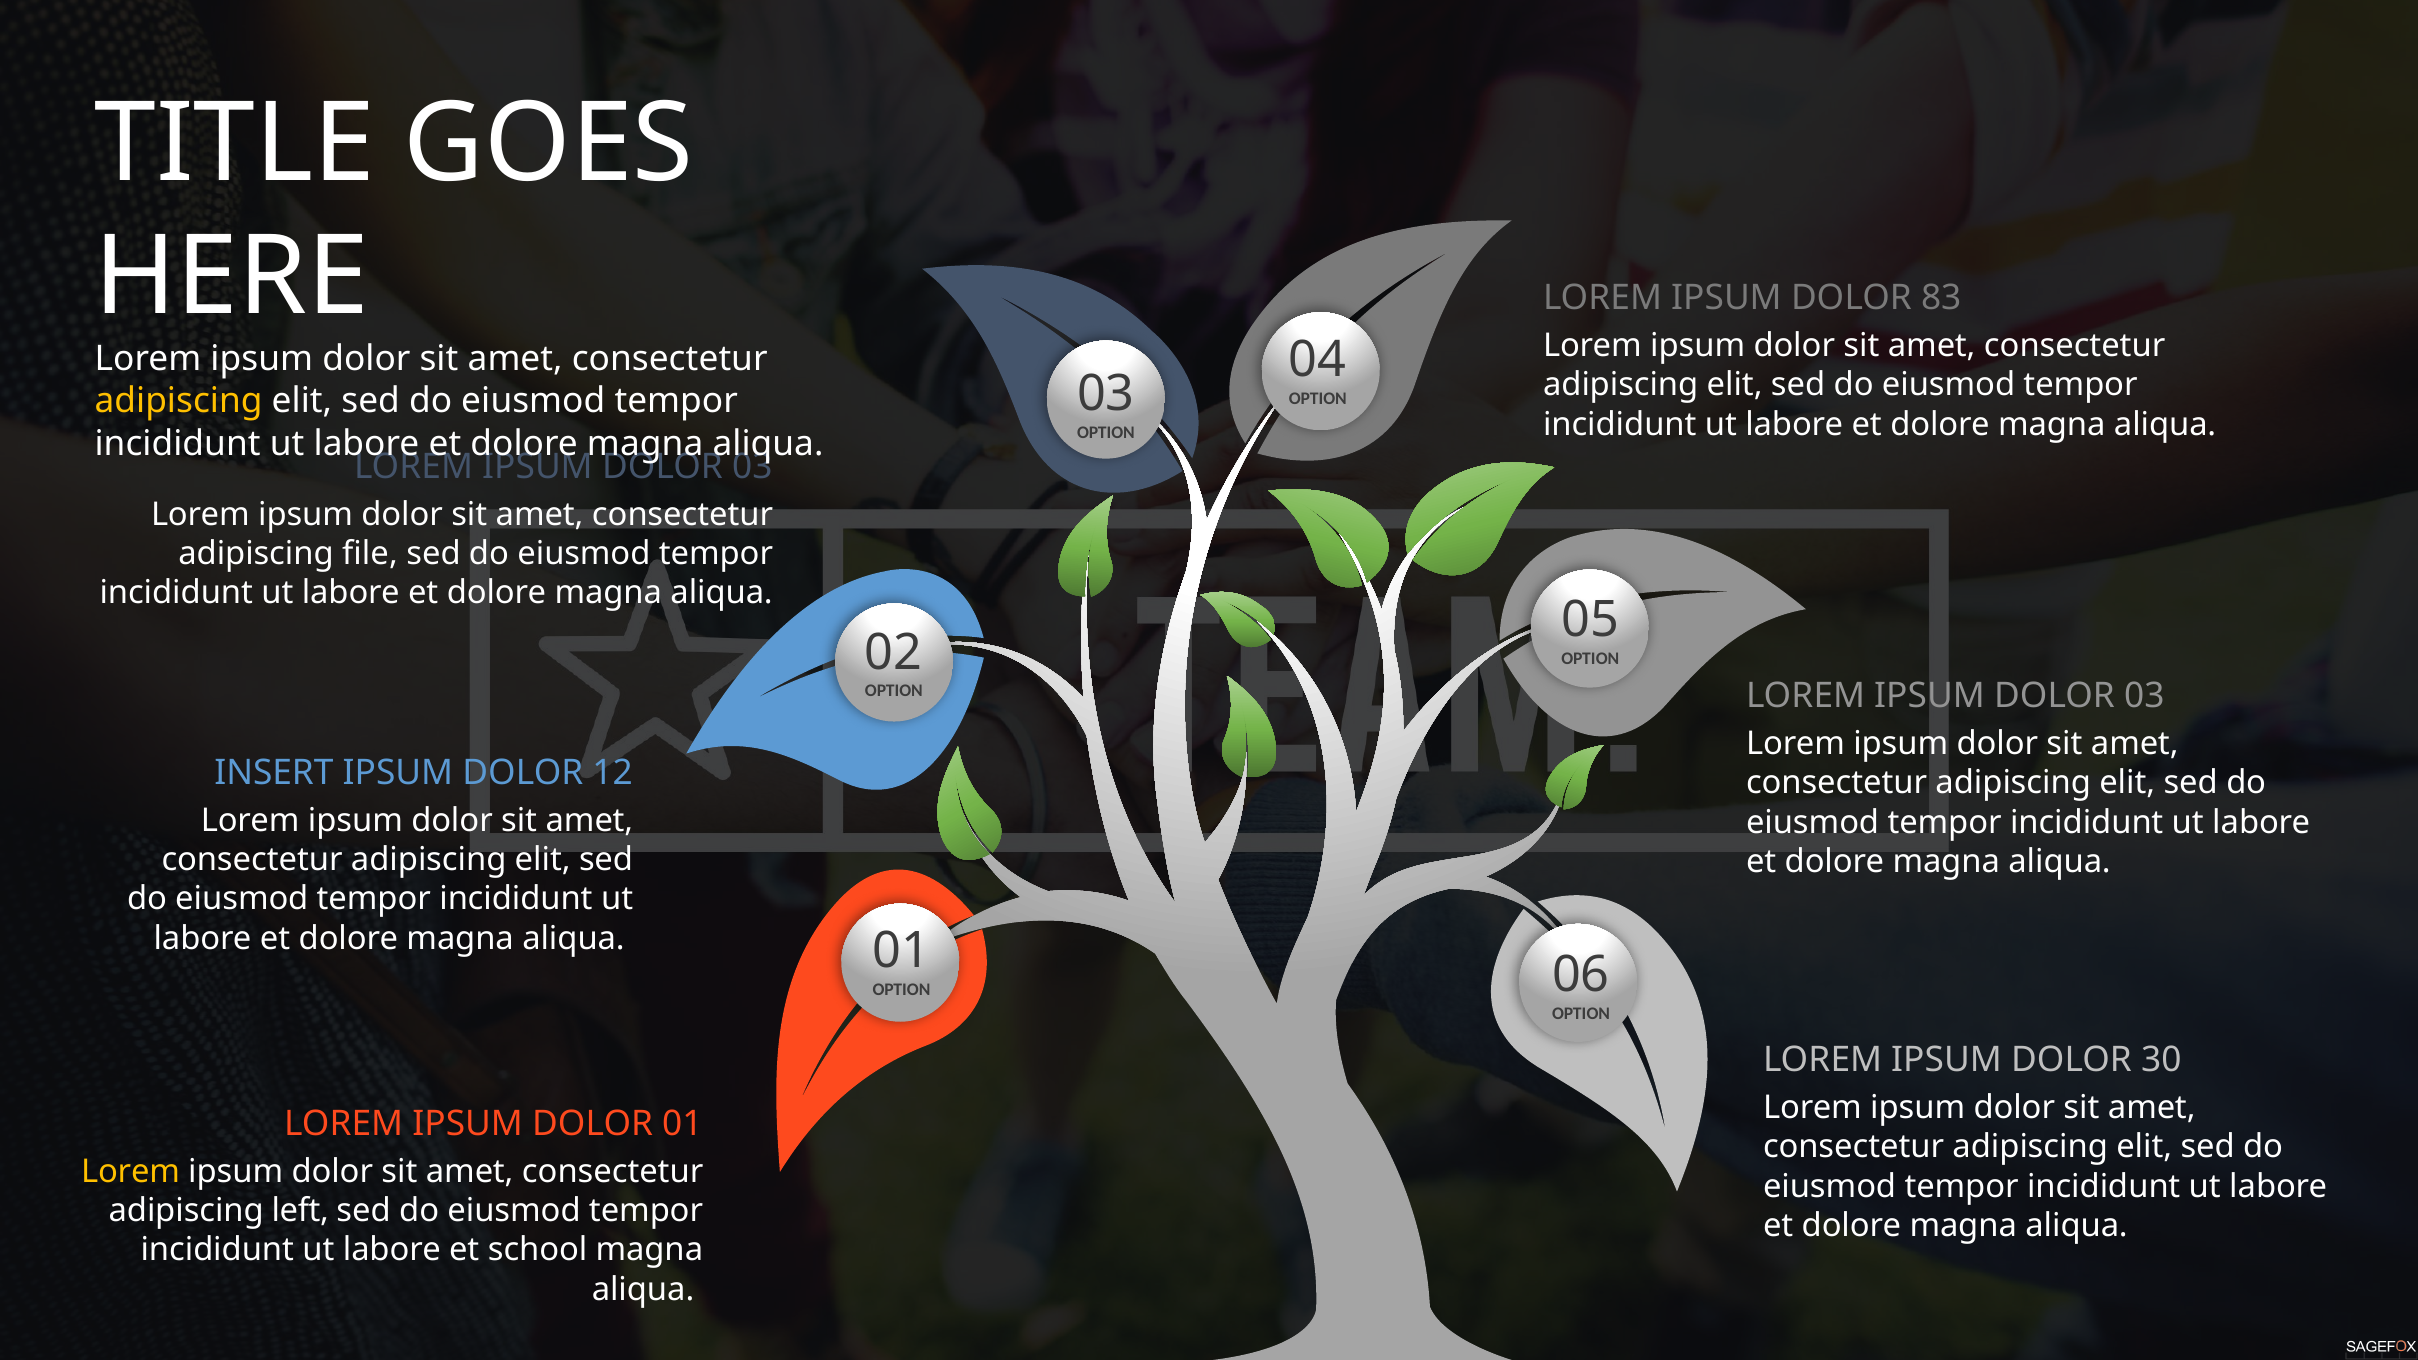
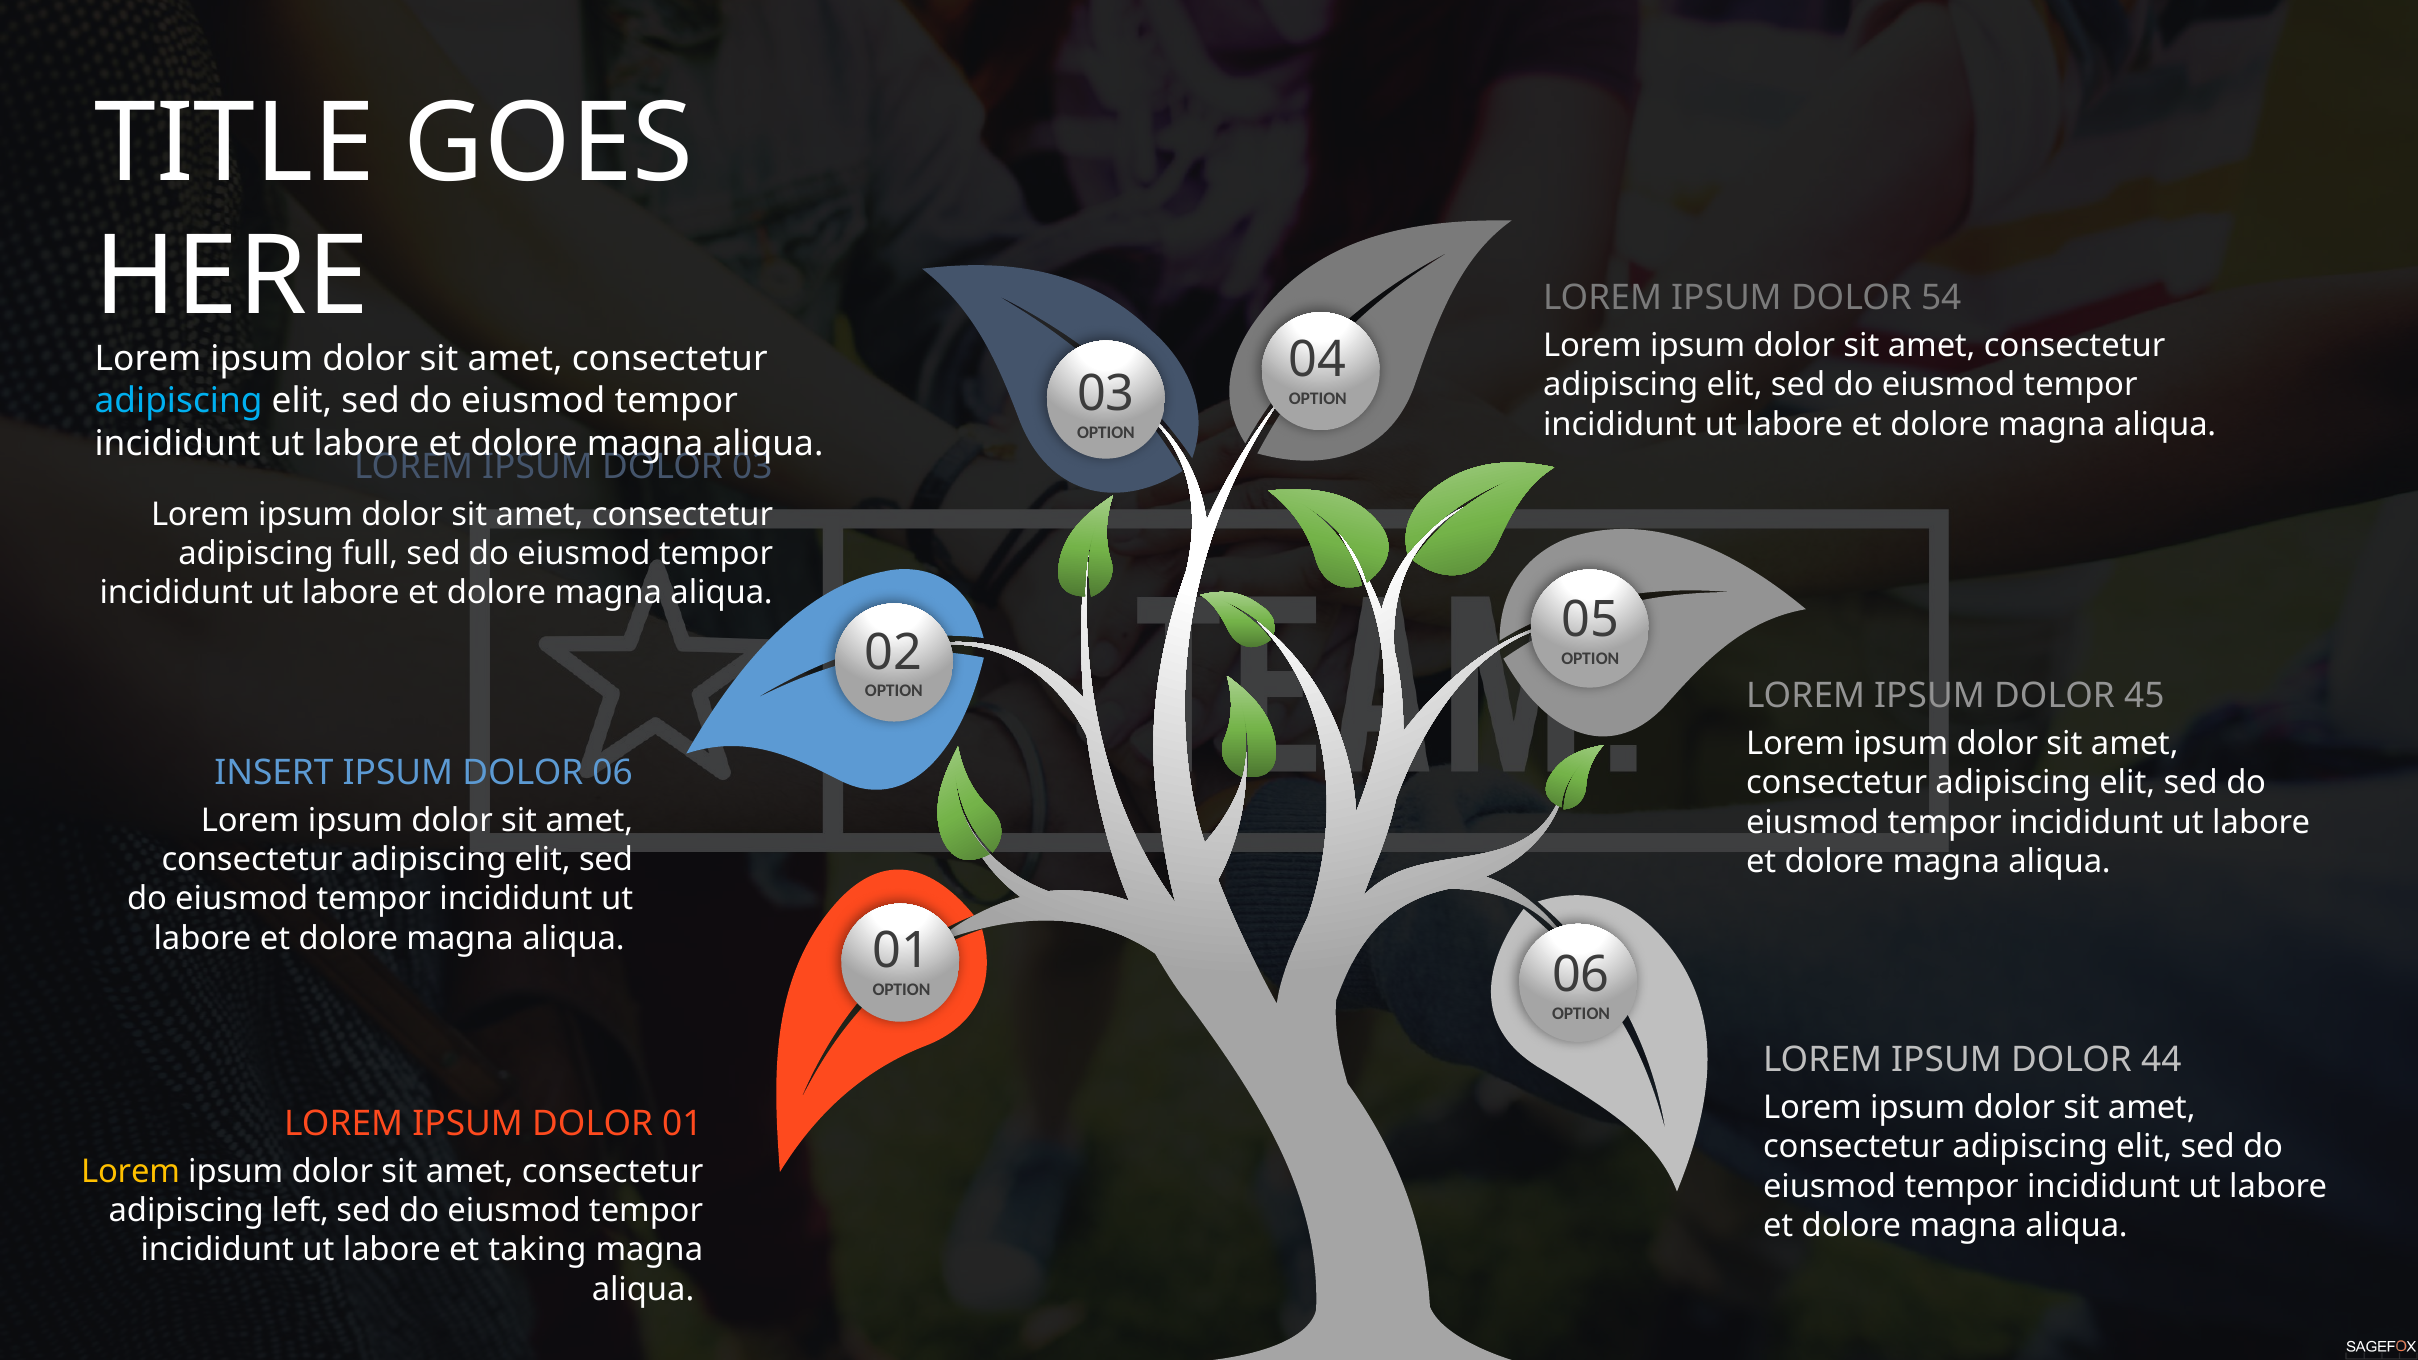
83: 83 -> 54 (1941, 298)
adipiscing colour: yellow -> light blue (179, 401)
file: file -> full (370, 554)
03: 03 -> 45 (2144, 696)
DOLOR 12: 12 -> 06 (613, 773)
30: 30 -> 44 (2161, 1060)
school: school -> taking (537, 1250)
